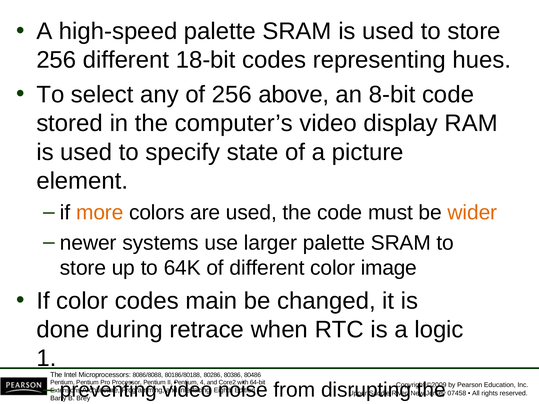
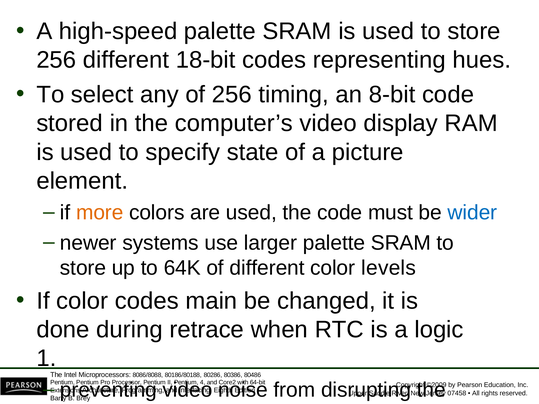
above: above -> timing (294, 95)
wider colour: orange -> blue (472, 213)
color image: image -> levels (389, 268)
